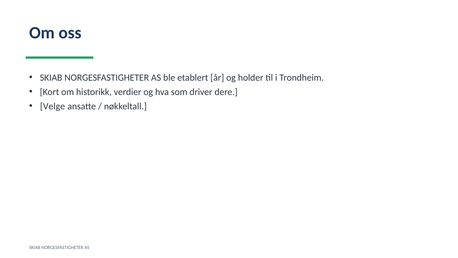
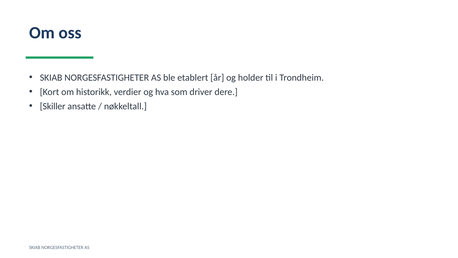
Velge: Velge -> Skiller (53, 106)
